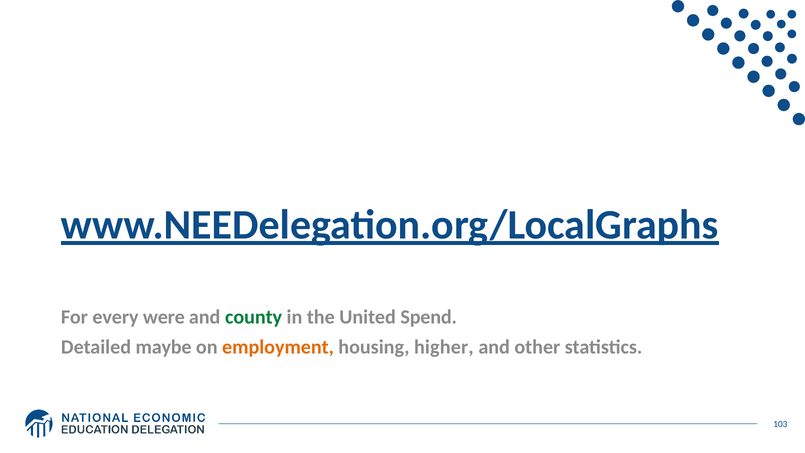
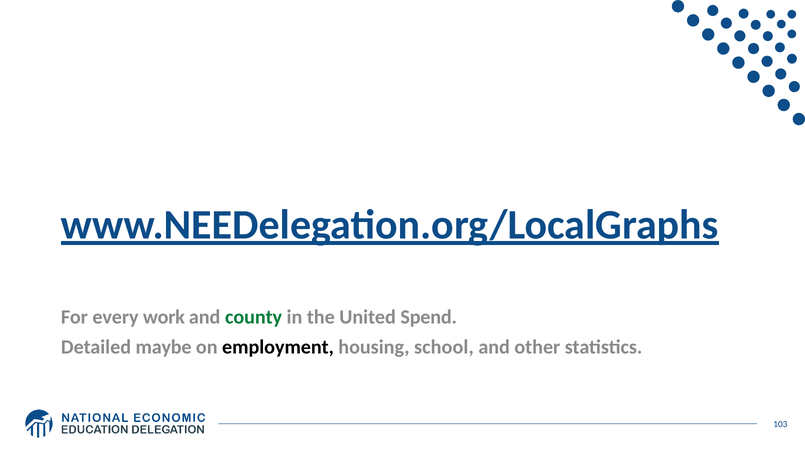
were: were -> work (164, 317)
employment colour: orange -> black (278, 347)
higher: higher -> school (444, 347)
